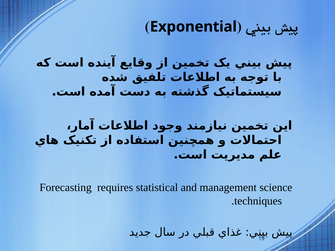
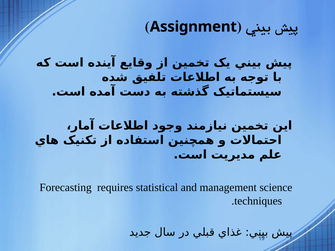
Exponential: Exponential -> Assignment (193, 27)
